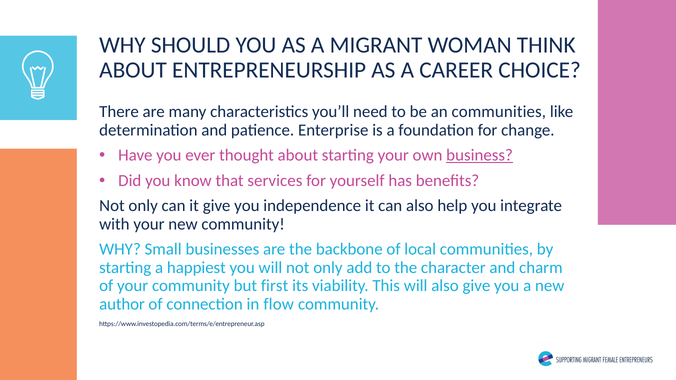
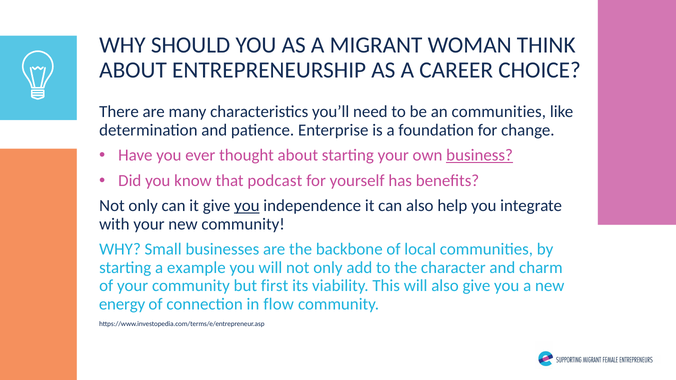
services: services -> podcast (275, 181)
you underline: none -> present (247, 206)
happiest: happiest -> example (196, 268)
author: author -> energy (122, 304)
